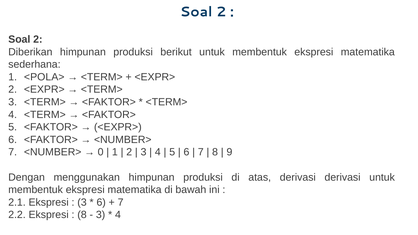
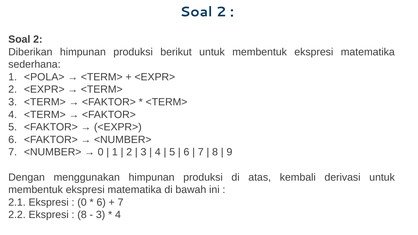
atas derivasi: derivasi -> kembali (298, 177)
3: 3 -> 0 (82, 202)
